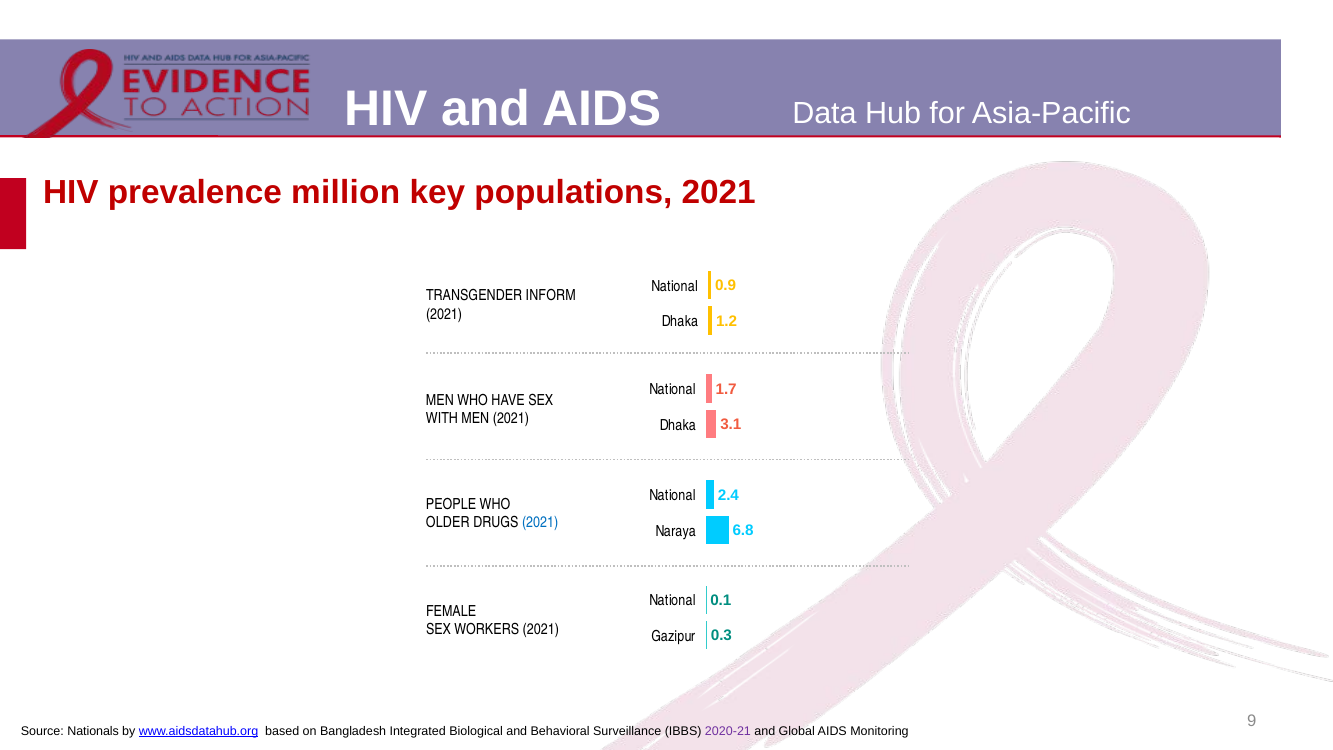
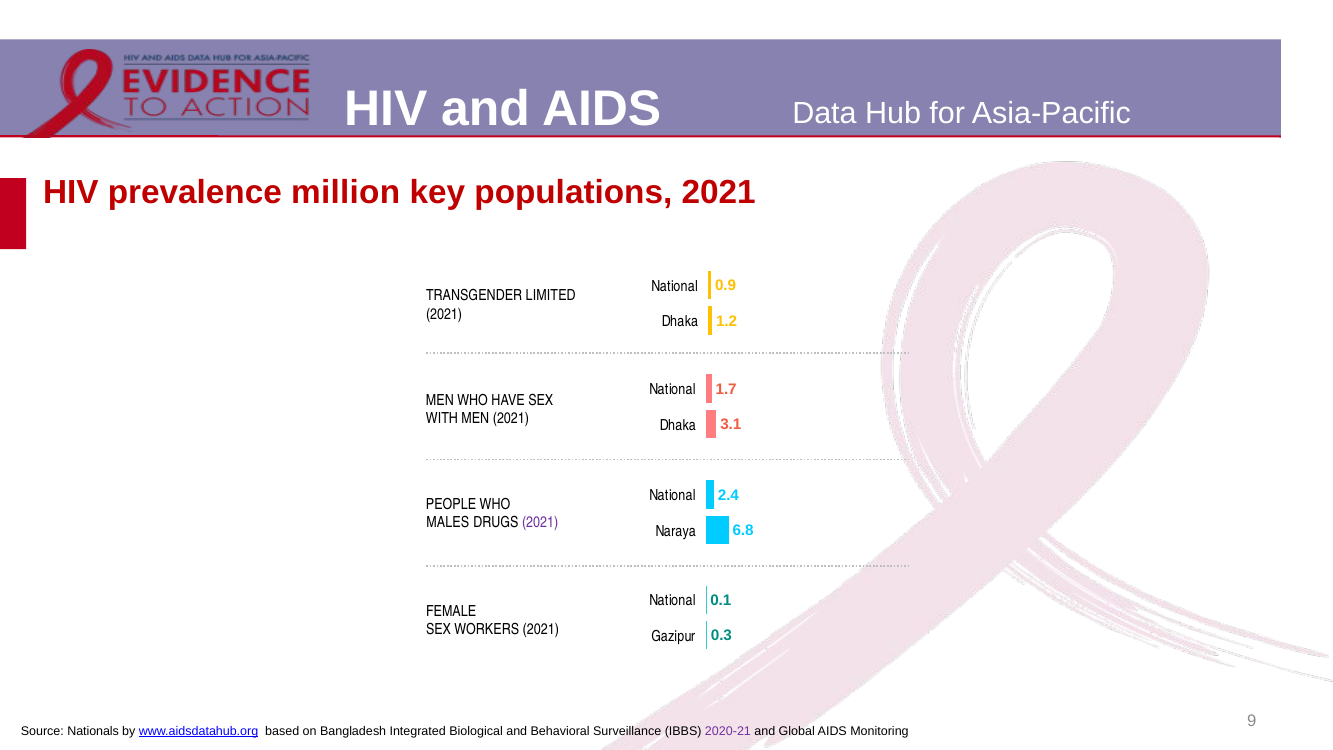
INFORM: INFORM -> LIMITED (551, 296)
OLDER: OLDER -> MALES (448, 523)
2021 colour: blue -> purple (540, 523)
